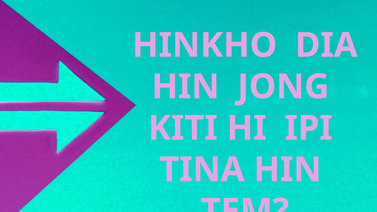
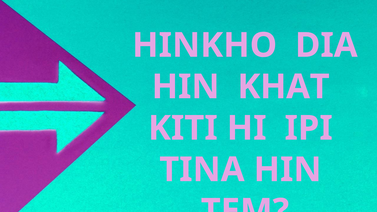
JONG: JONG -> KHAT (284, 87)
